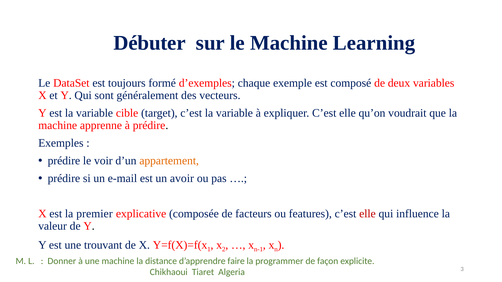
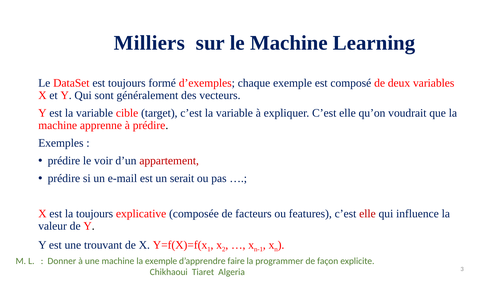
Débuter: Débuter -> Milliers (149, 43)
appartement colour: orange -> red (169, 161)
avoir: avoir -> serait (182, 179)
la premier: premier -> toujours (95, 214)
la distance: distance -> exemple (161, 261)
